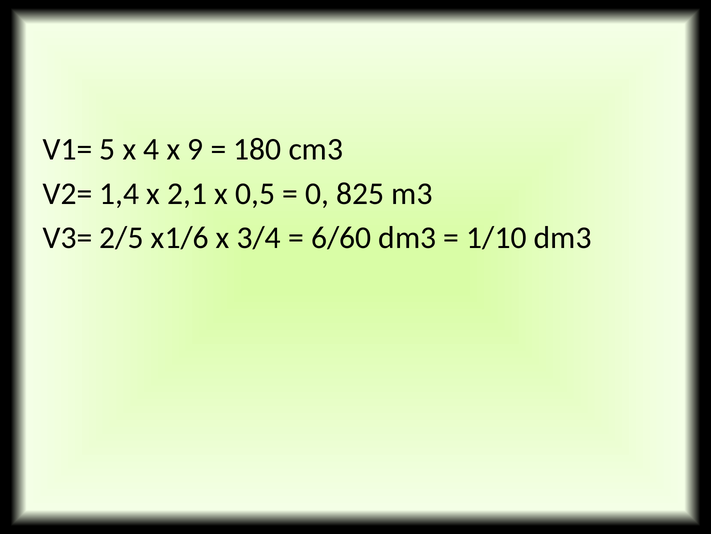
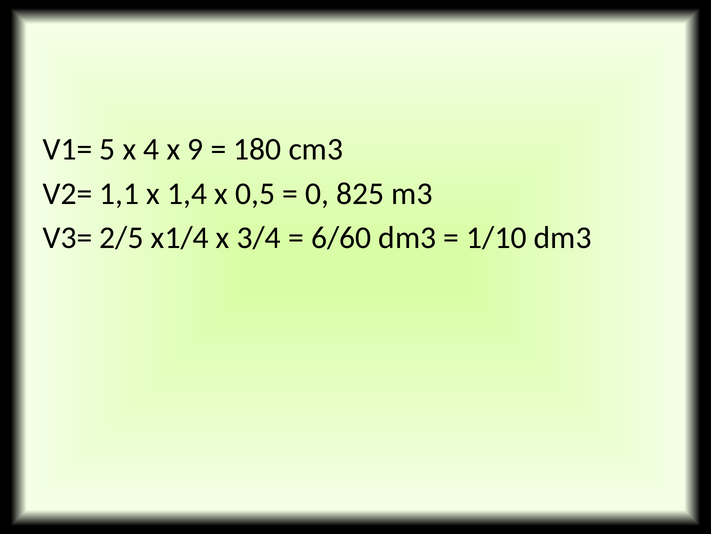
1,4: 1,4 -> 1,1 (119, 193)
2,1: 2,1 -> 1,4 (187, 193)
x1/6: x1/6 -> x1/4 (180, 238)
